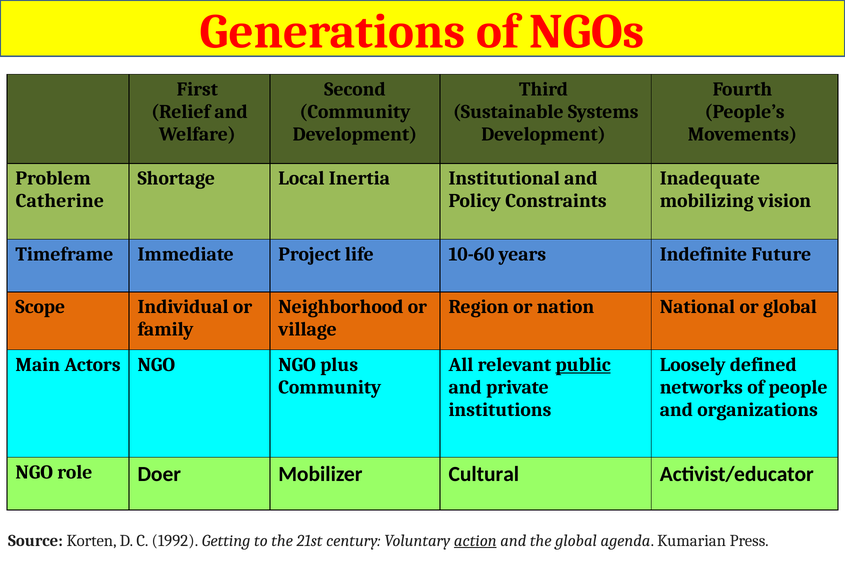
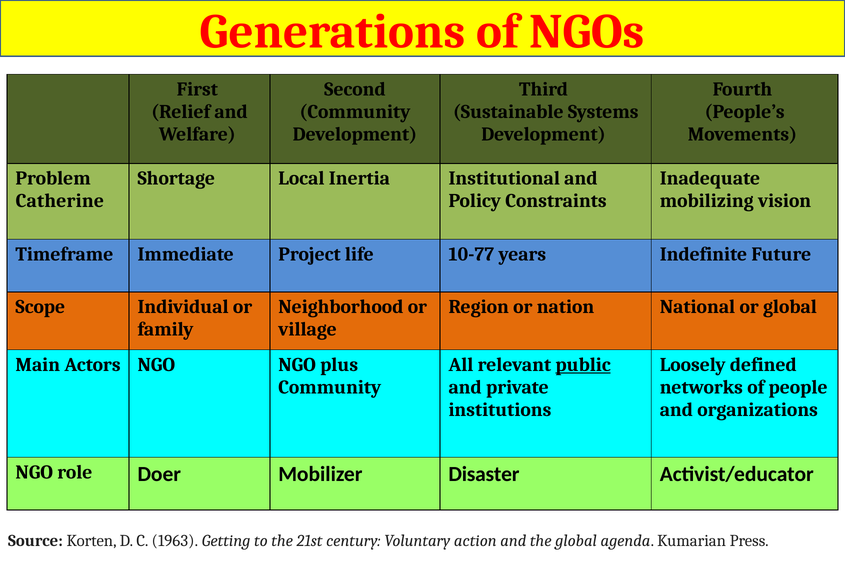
10-60: 10-60 -> 10-77 (471, 254)
Cultural: Cultural -> Disaster (484, 475)
1992: 1992 -> 1963 (175, 541)
action underline: present -> none (475, 541)
